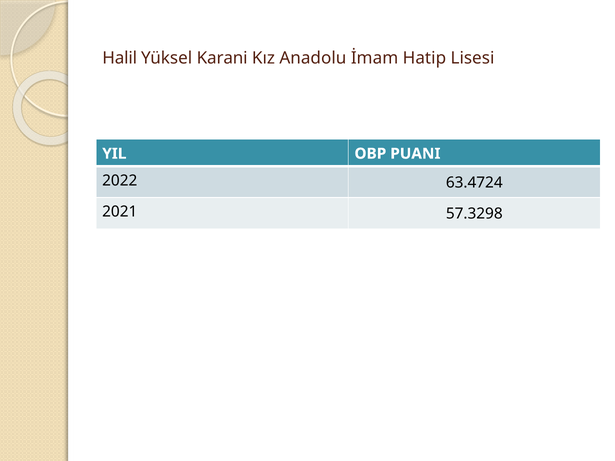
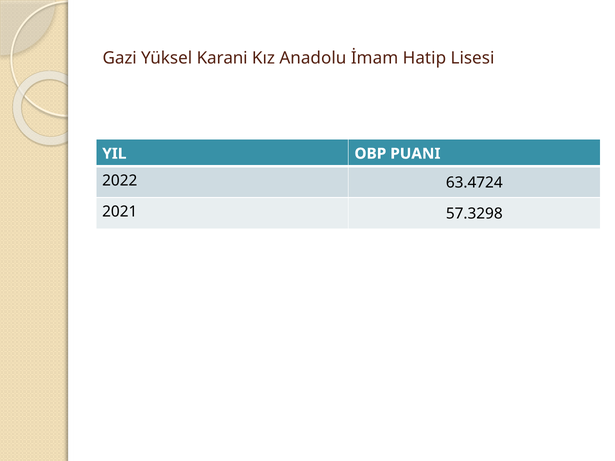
Halil: Halil -> Gazi (120, 58)
